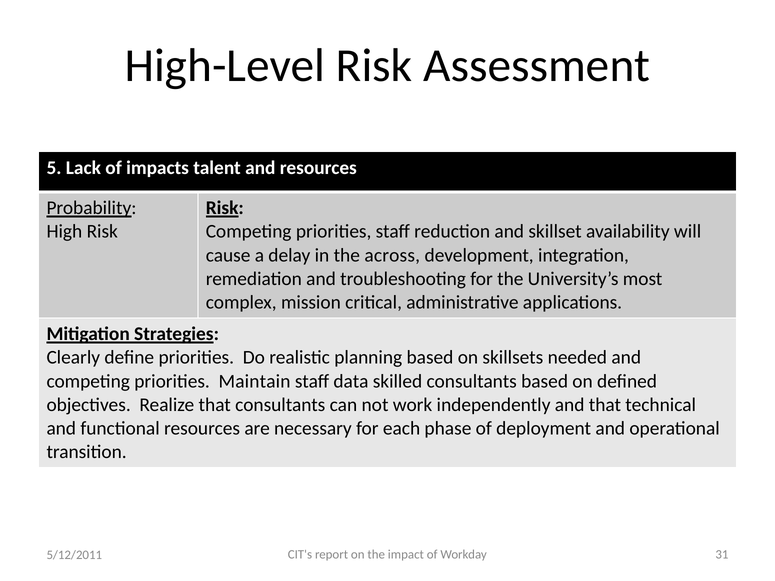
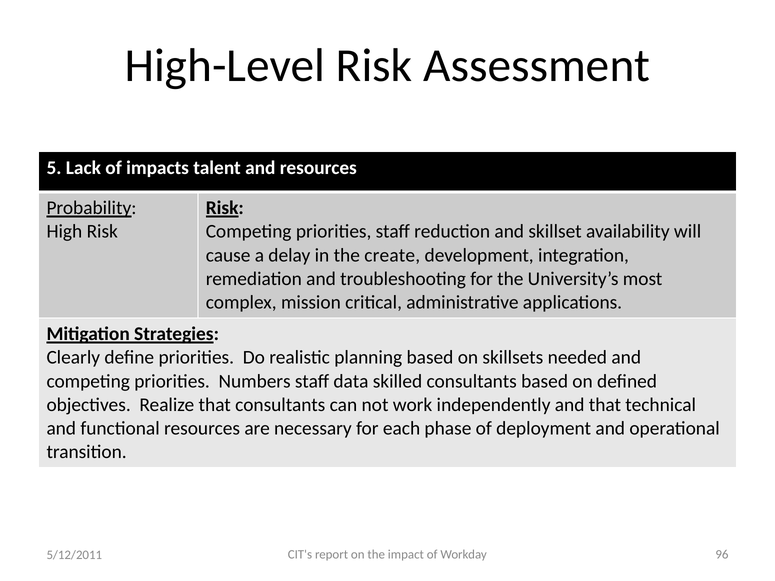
across: across -> create (392, 255)
Maintain: Maintain -> Numbers (255, 381)
31: 31 -> 96 (722, 555)
